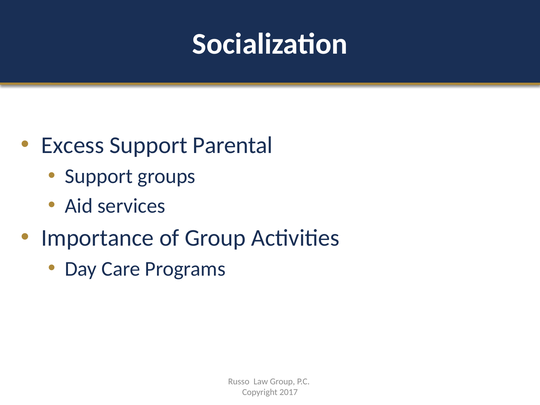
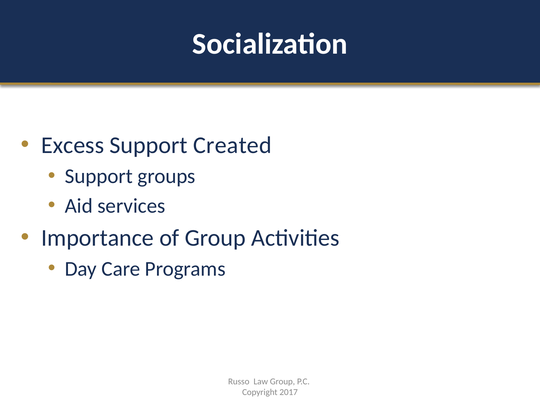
Parental: Parental -> Created (232, 145)
